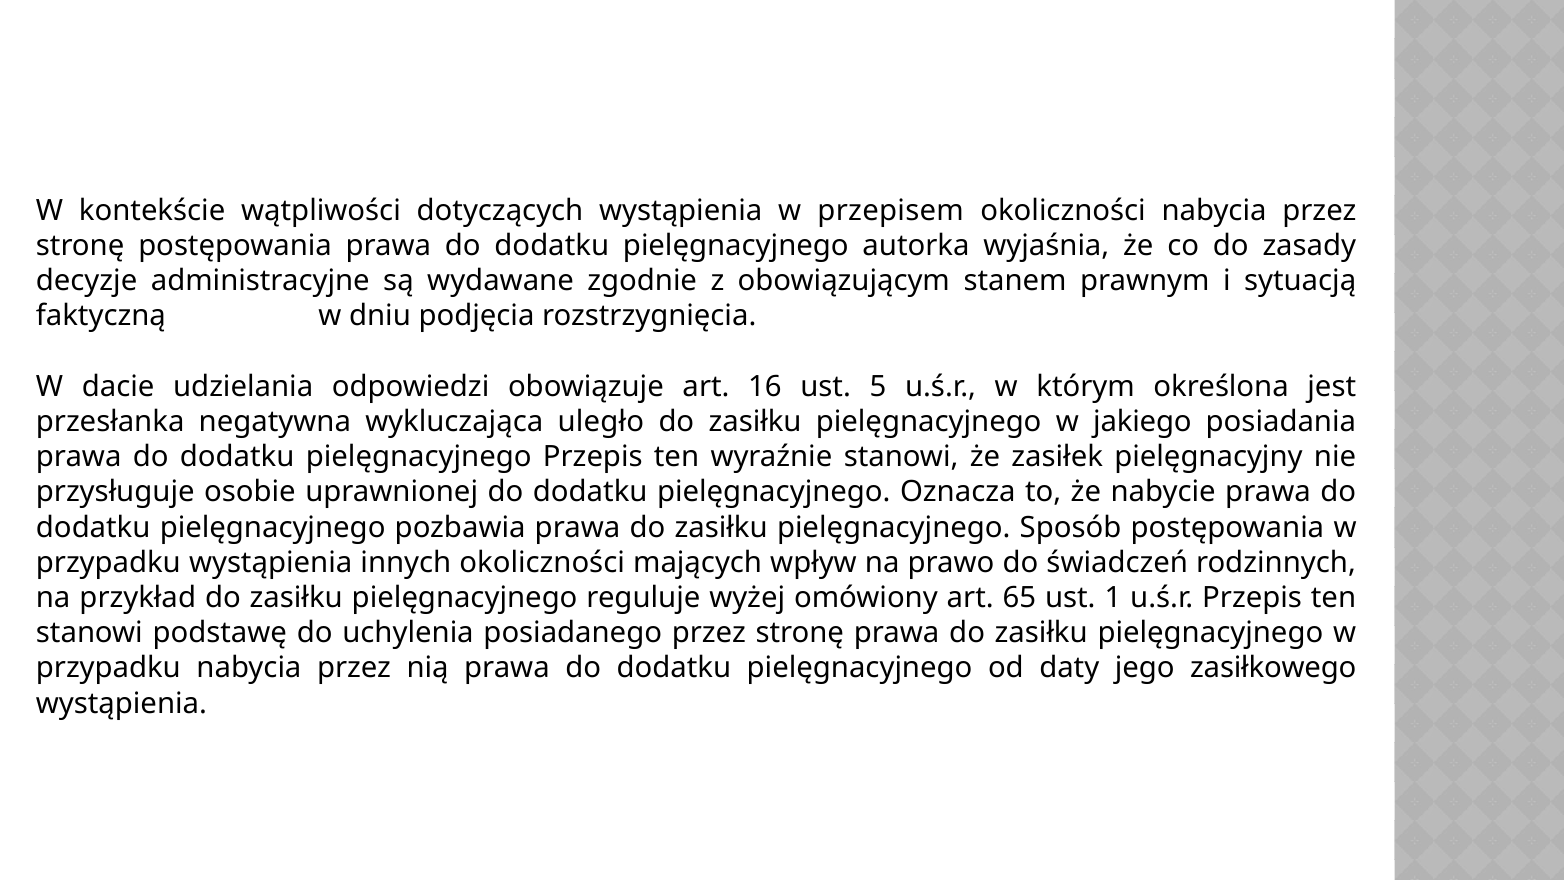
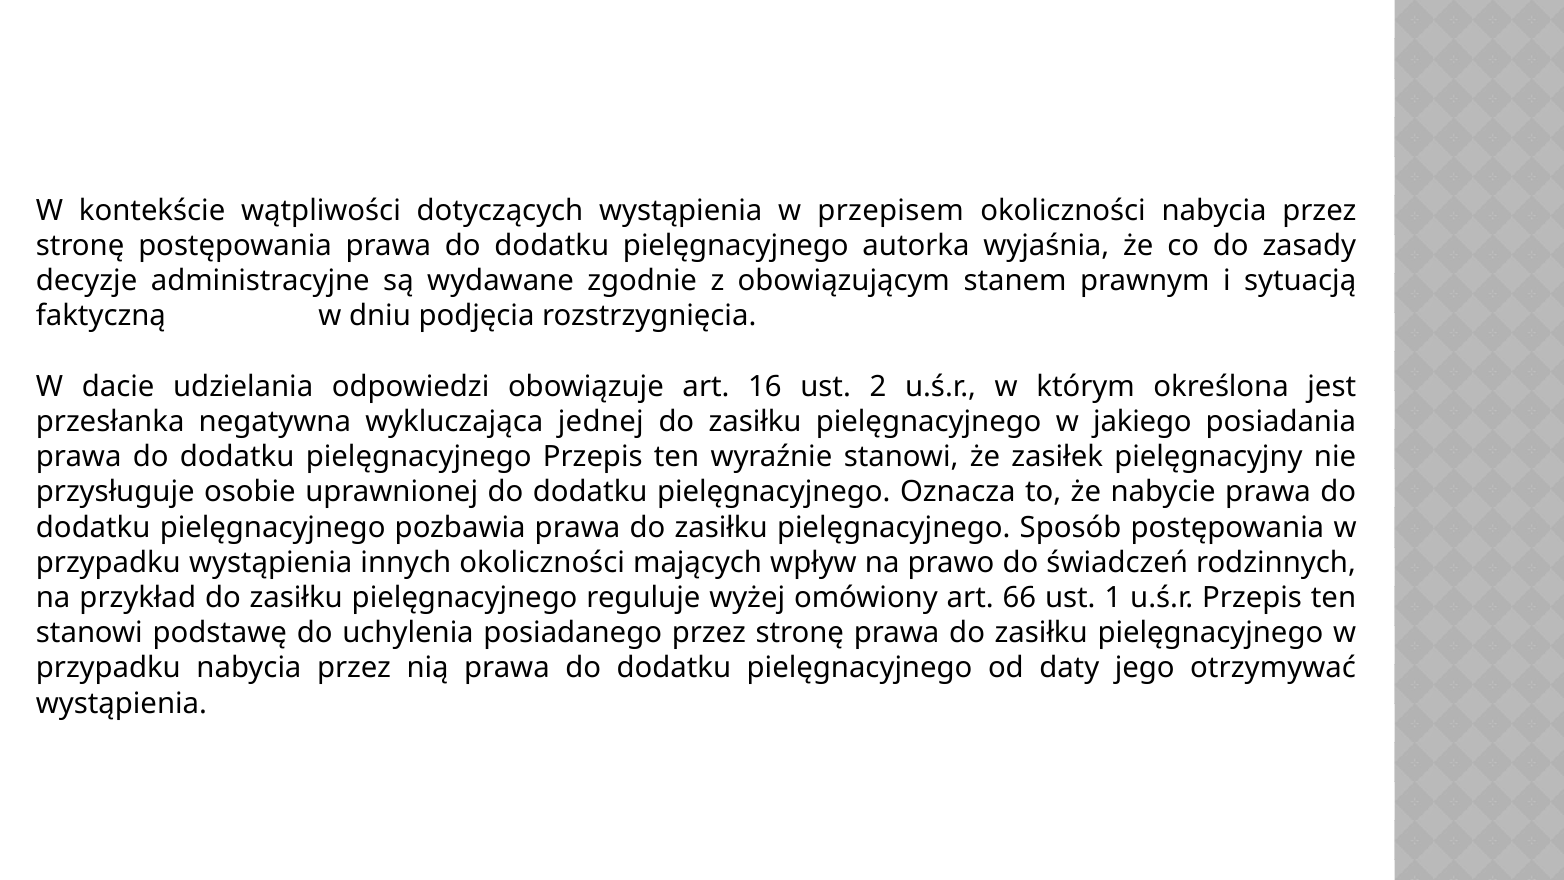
5: 5 -> 2 (878, 387)
uległo: uległo -> jednej (601, 422)
65: 65 -> 66 (1019, 598)
zasiłkowego: zasiłkowego -> otrzymywać (1273, 668)
